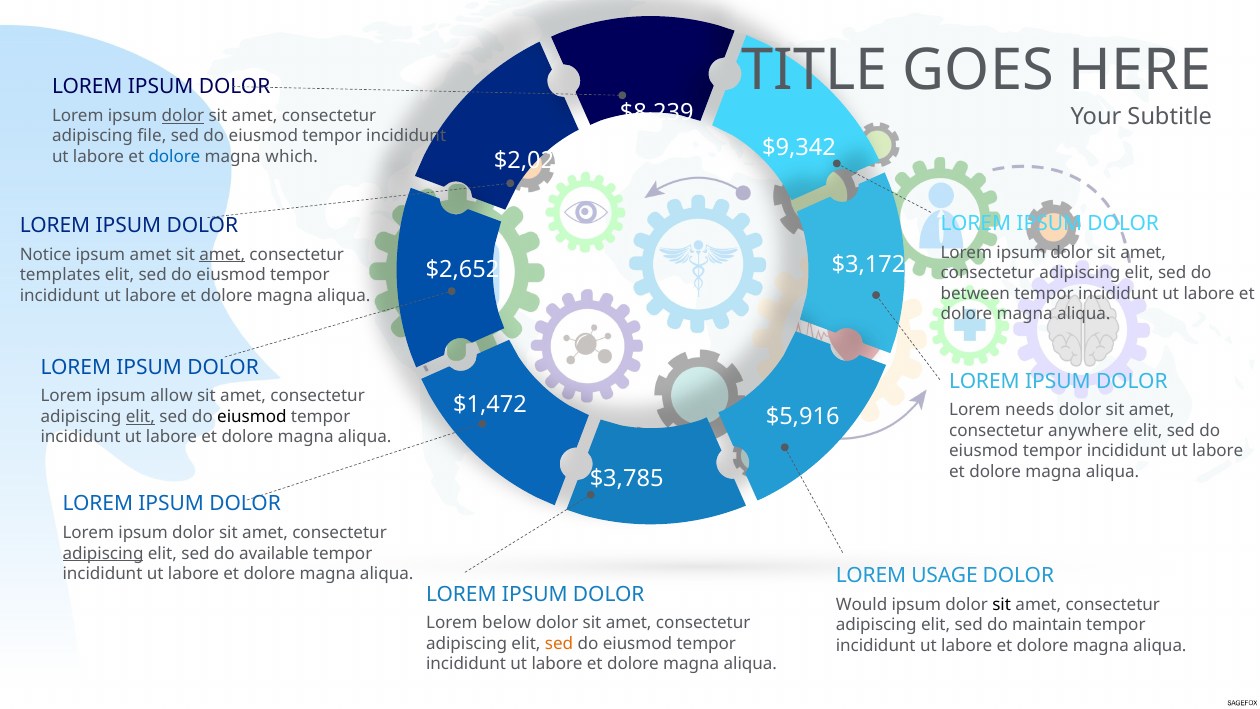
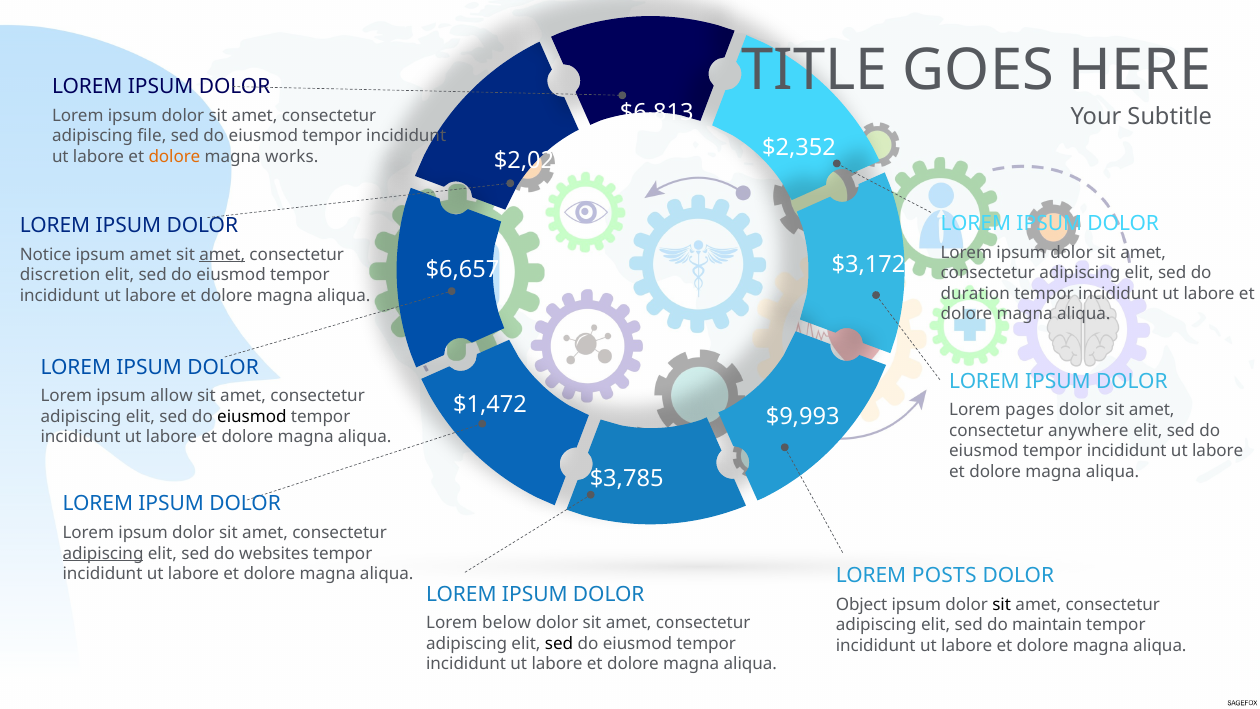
$8,239: $8,239 -> $6,813 (657, 113)
dolor underline: present -> none (183, 116)
$9,342: $9,342 -> $2,352 (799, 147)
dolore colour: blue -> orange (174, 157)
which: which -> works (292, 157)
$2,652: $2,652 -> $6,657 (462, 269)
templates: templates -> discretion (60, 275)
between: between -> duration (975, 293)
needs: needs -> pages (1030, 410)
$5,916: $5,916 -> $9,993 (803, 417)
elit underline: present -> none (140, 417)
available: available -> websites (274, 553)
USAGE: USAGE -> POSTS (944, 575)
Would: Would -> Object (862, 604)
sed colour: orange -> black (559, 643)
